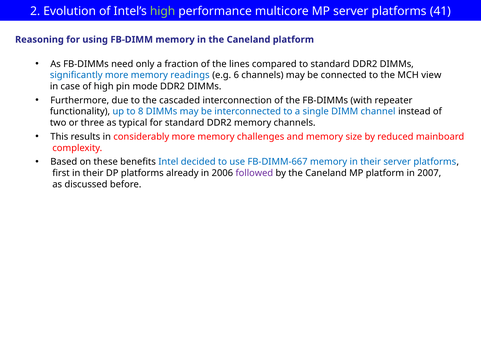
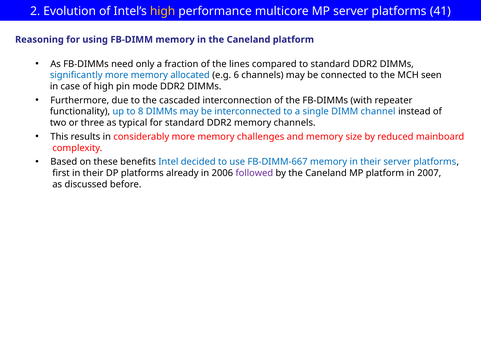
high colour: light green -> yellow (163, 11)
readings: readings -> allocated (190, 75)
view: view -> seen (431, 75)
